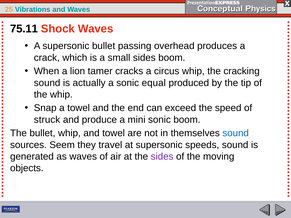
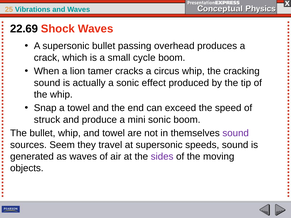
75.11: 75.11 -> 22.69 (24, 29)
small sides: sides -> cycle (144, 58)
equal: equal -> effect (154, 83)
sound colour: blue -> purple (236, 133)
